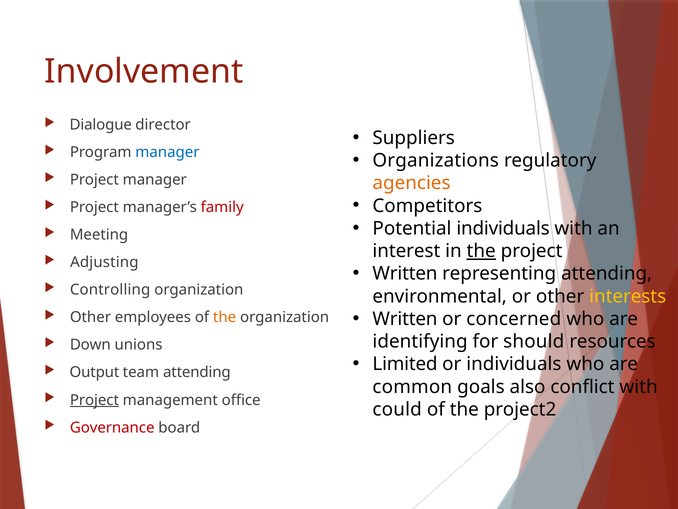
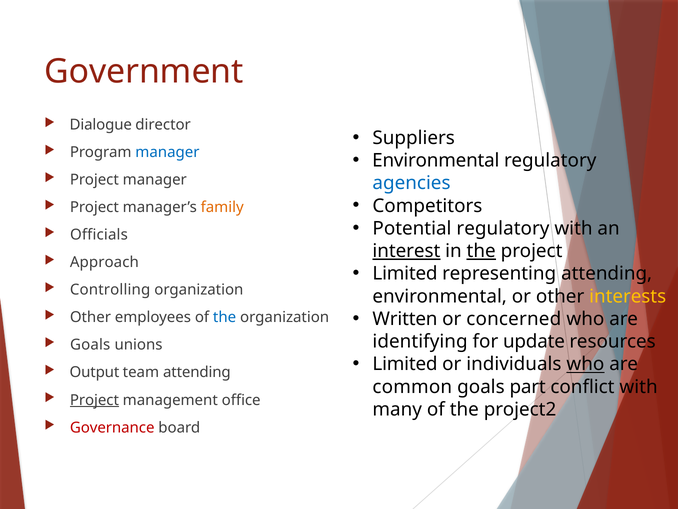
Involvement: Involvement -> Government (144, 71)
Organizations: Organizations -> Environmental (436, 160)
agencies colour: orange -> blue (412, 183)
family colour: red -> orange (222, 207)
Potential individuals: individuals -> regulatory (503, 228)
Meeting: Meeting -> Officials (99, 235)
interest underline: none -> present (406, 251)
Adjusting: Adjusting -> Approach (104, 262)
Written: Written -> Limited (405, 273)
the colour: orange -> blue (225, 317)
should: should -> update (534, 341)
Down: Down -> Goals (90, 345)
who underline: none -> present (585, 364)
also: also -> part (528, 386)
could: could -> many (397, 409)
